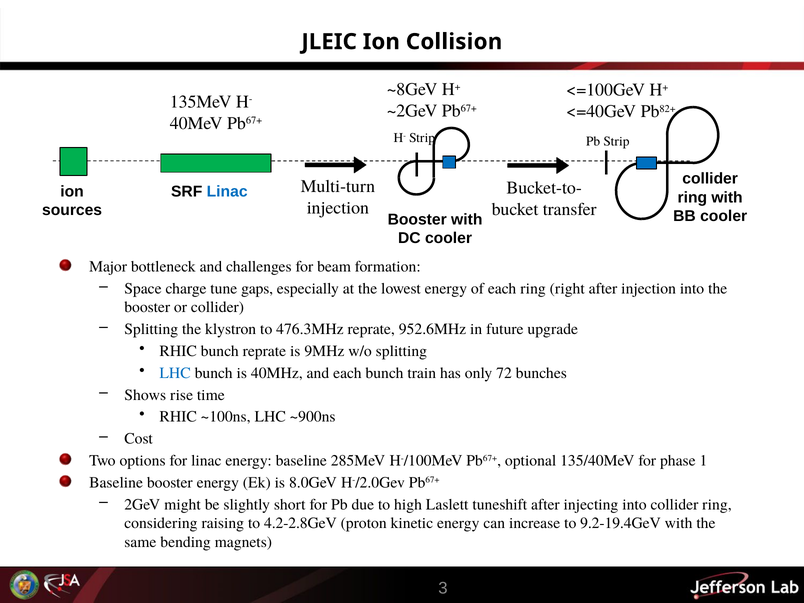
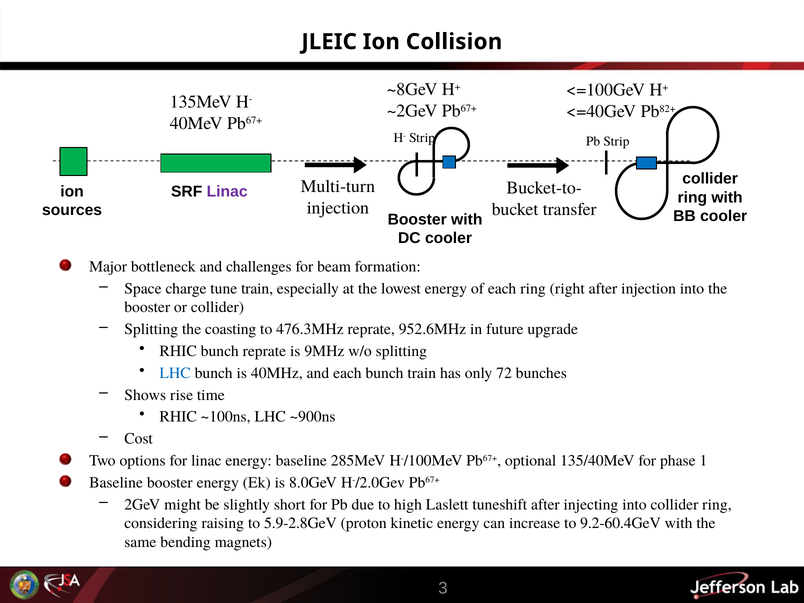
Linac colour: blue -> purple (227, 192)
tune gaps: gaps -> train (257, 288)
klystron: klystron -> coasting (231, 329)
4.2-2.8GeV: 4.2-2.8GeV -> 5.9-2.8GeV (300, 523)
9.2-19.4GeV: 9.2-19.4GeV -> 9.2-60.4GeV (621, 523)
